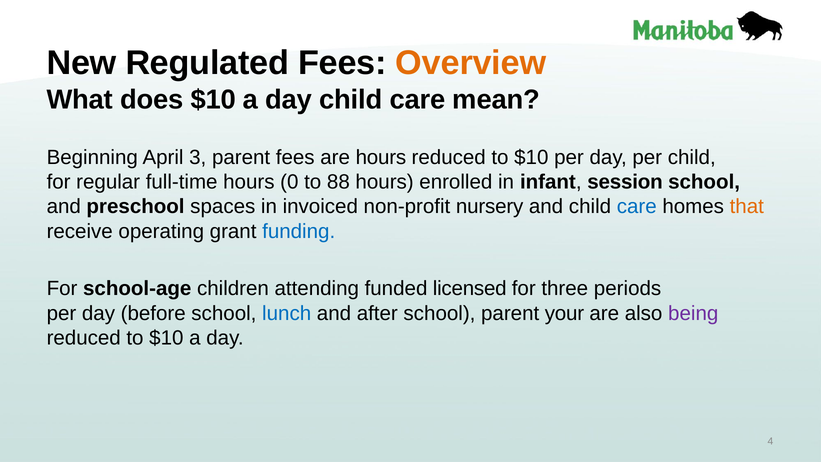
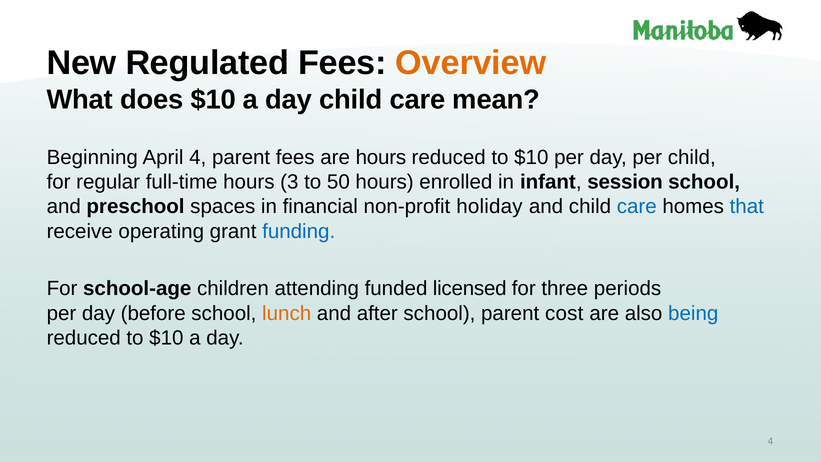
April 3: 3 -> 4 (198, 157)
0: 0 -> 3 (289, 182)
88: 88 -> 50 (338, 182)
invoiced: invoiced -> financial (320, 207)
nursery: nursery -> holiday (489, 207)
that colour: orange -> blue (747, 207)
lunch colour: blue -> orange (287, 313)
your: your -> cost (564, 313)
being colour: purple -> blue (693, 313)
